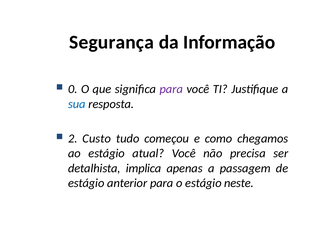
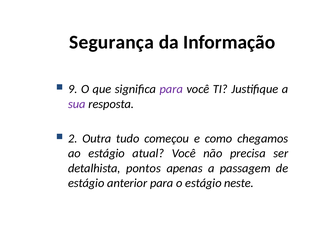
0: 0 -> 9 (73, 89)
sua colour: blue -> purple (77, 104)
Custo: Custo -> Outra (97, 139)
implica: implica -> pontos (144, 169)
